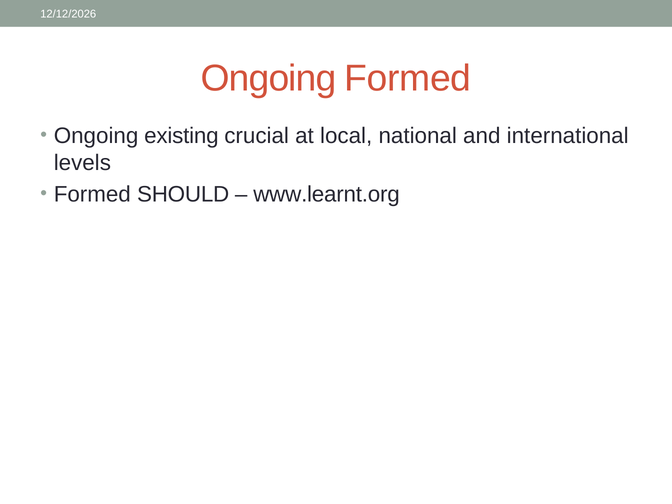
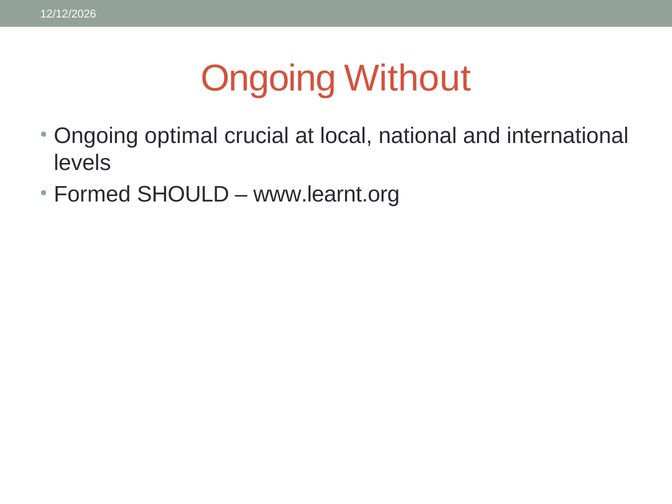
Ongoing Formed: Formed -> Without (408, 78)
existing: existing -> optimal (181, 136)
